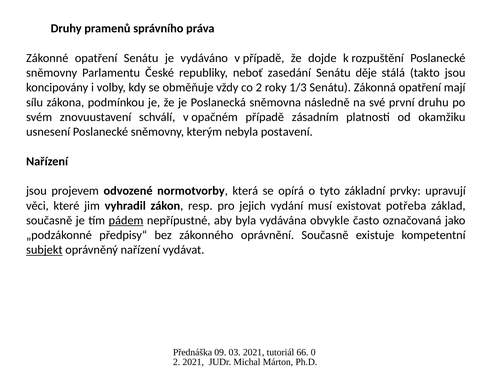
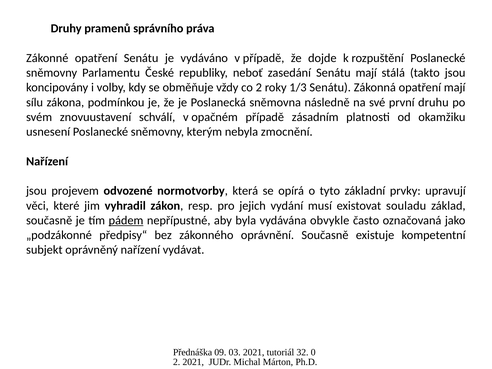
Senátu děje: děje -> mají (366, 73)
postavení: postavení -> zmocnění (287, 132)
potřeba: potřeba -> souladu (406, 206)
subjekt underline: present -> none (44, 250)
66: 66 -> 32 (303, 352)
